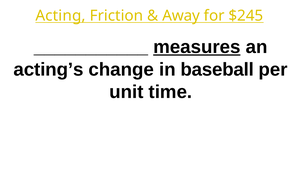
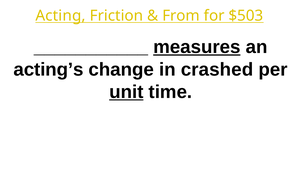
Away: Away -> From (181, 16)
$245: $245 -> $503 (246, 16)
baseball: baseball -> crashed (217, 69)
unit underline: none -> present (126, 92)
